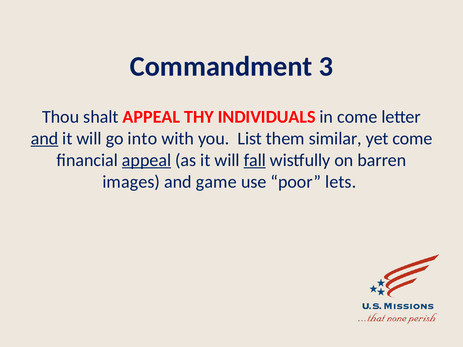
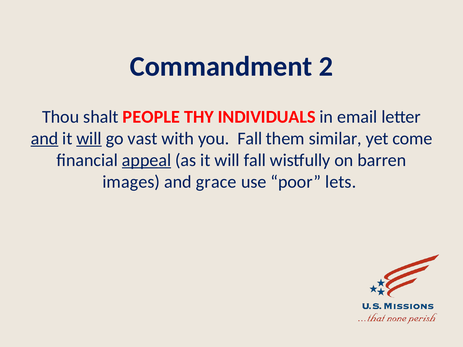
3: 3 -> 2 (326, 66)
shalt APPEAL: APPEAL -> PEOPLE (151, 117)
in come: come -> email (357, 117)
will underline: none -> present (89, 139)
into: into -> vast (143, 139)
you List: List -> Fall (250, 139)
fall underline: present -> none (255, 160)
game: game -> grace (216, 182)
